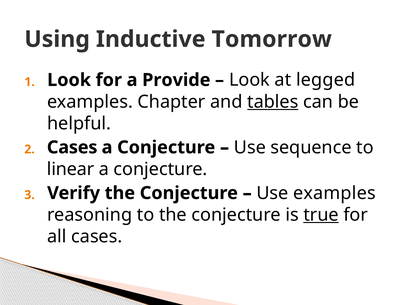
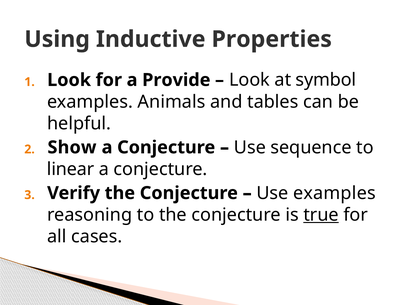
Tomorrow: Tomorrow -> Properties (272, 39)
legged: legged -> symbol (326, 80)
Chapter: Chapter -> Animals (171, 102)
tables underline: present -> none (273, 102)
Cases: Cases -> Show (72, 147)
